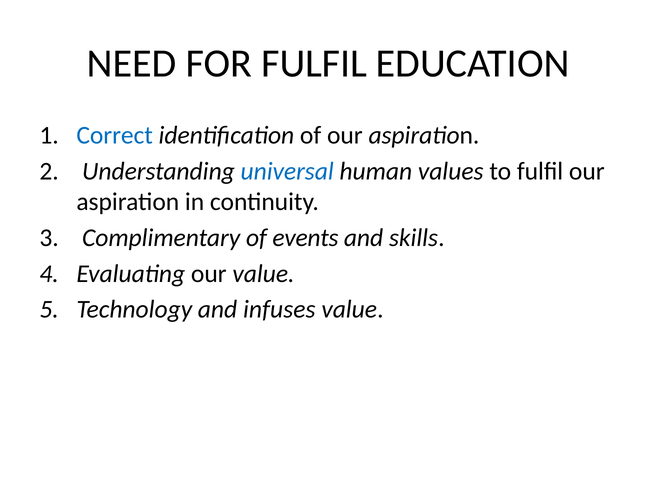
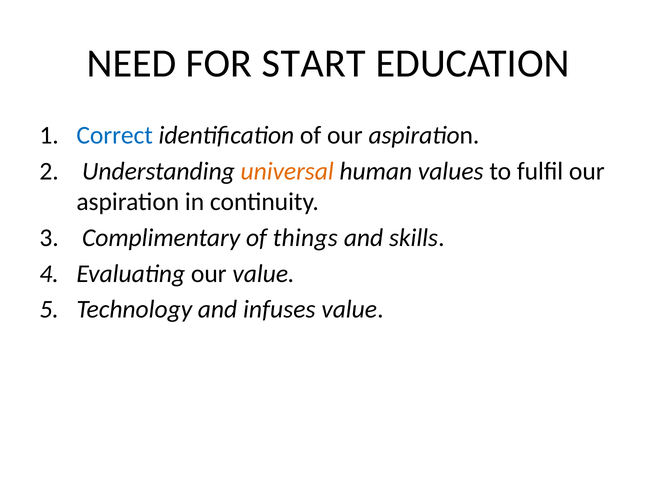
FOR FULFIL: FULFIL -> START (314, 64)
universal colour: blue -> orange (287, 171)
events: events -> things (305, 238)
